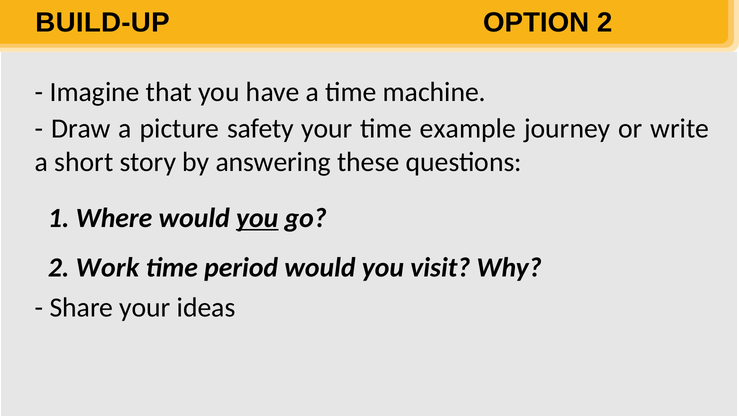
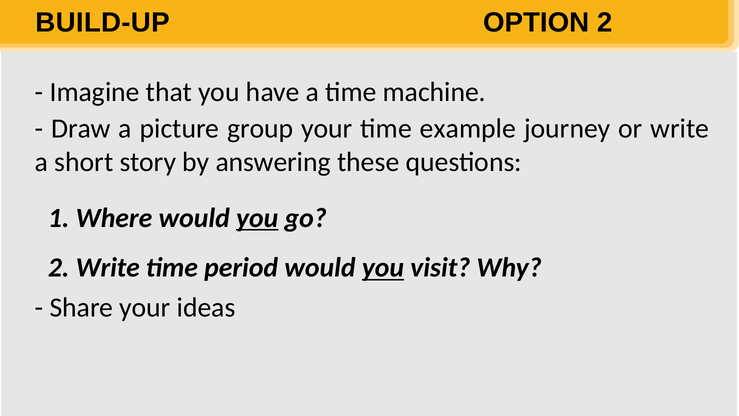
safety: safety -> group (260, 129)
2 Work: Work -> Write (108, 268)
you underline: none -> present (383, 268)
